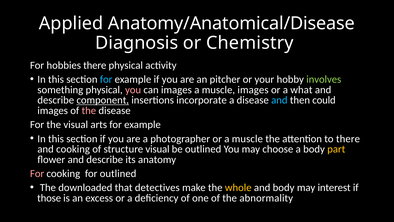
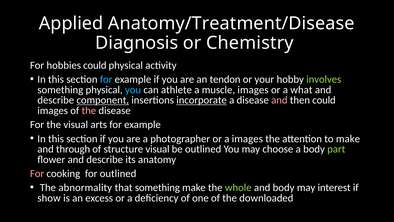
Anatomy/Anatomical/Disease: Anatomy/Anatomical/Disease -> Anatomy/Treatment/Disease (231, 23)
hobbies there: there -> could (95, 65)
pitcher: pitcher -> tendon (225, 79)
you colour: pink -> light blue (133, 90)
can images: images -> athlete (176, 90)
incorporate underline: none -> present (202, 100)
and colour: light blue -> pink (279, 100)
or a muscle: muscle -> images (247, 139)
to there: there -> make (348, 139)
and cooking: cooking -> through (73, 149)
part colour: yellow -> light green (336, 149)
downloaded: downloaded -> abnormality (85, 187)
that detectives: detectives -> something (157, 187)
whole colour: yellow -> light green (238, 187)
those: those -> show (49, 198)
abnormality: abnormality -> downloaded (266, 198)
